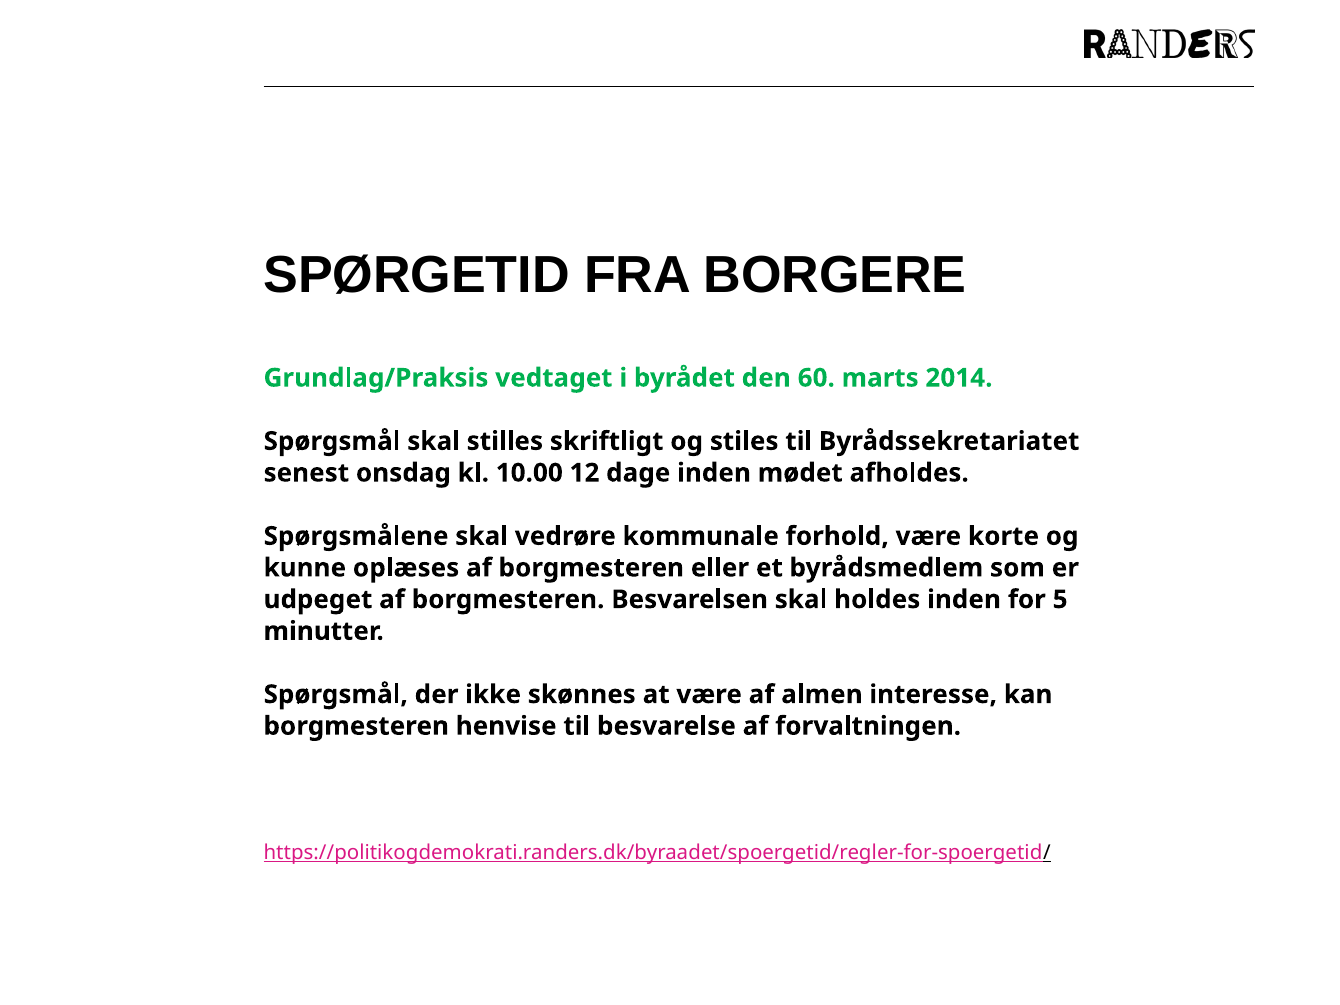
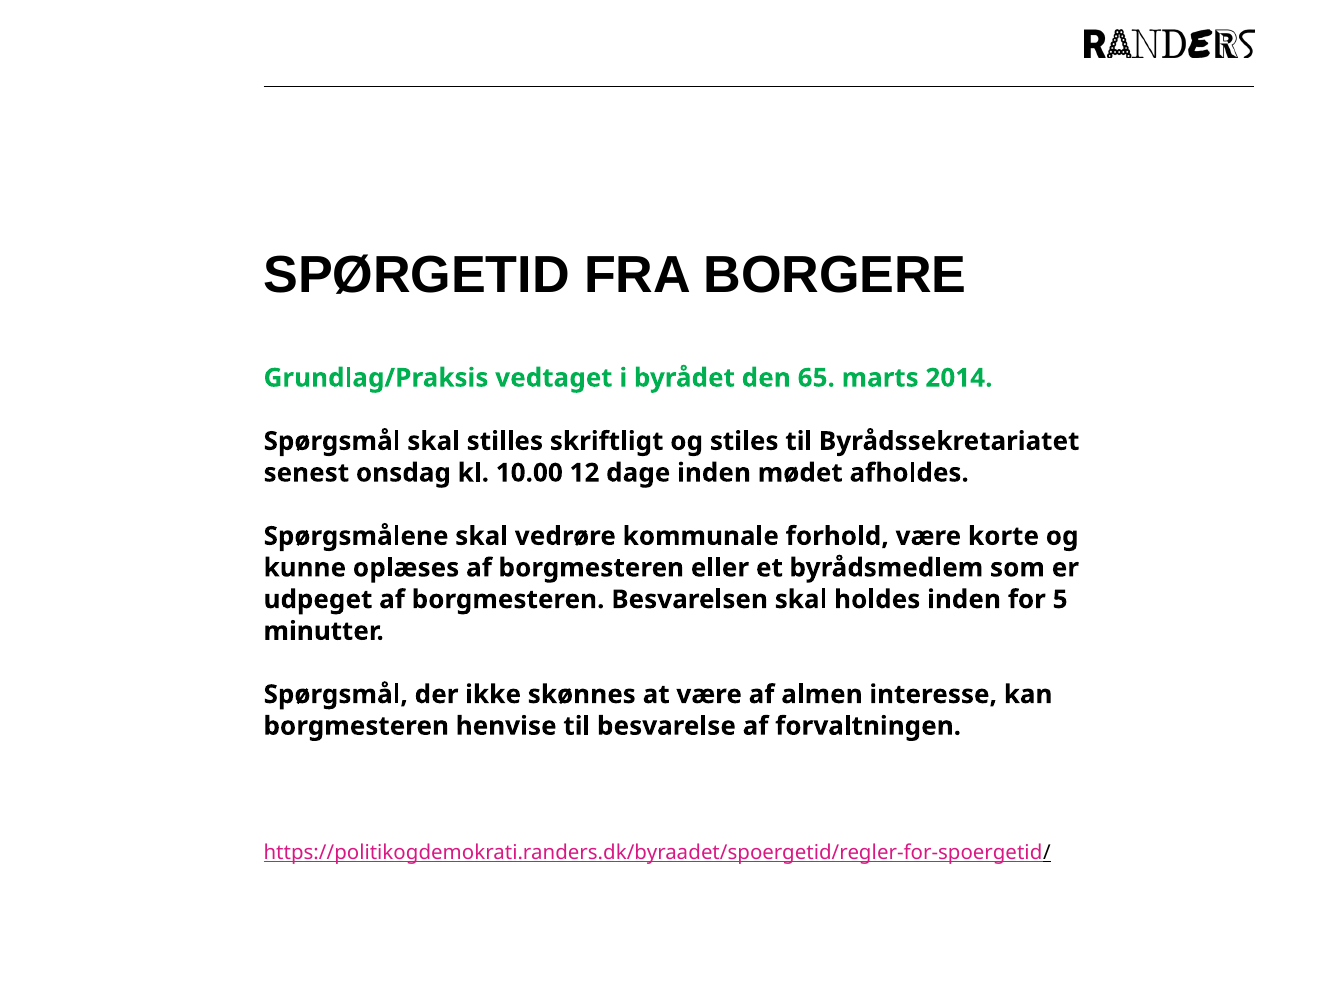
60: 60 -> 65 (816, 378)
